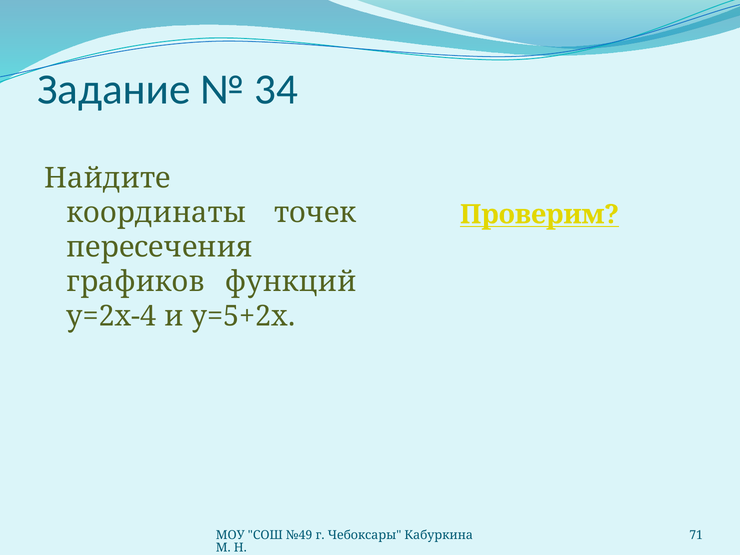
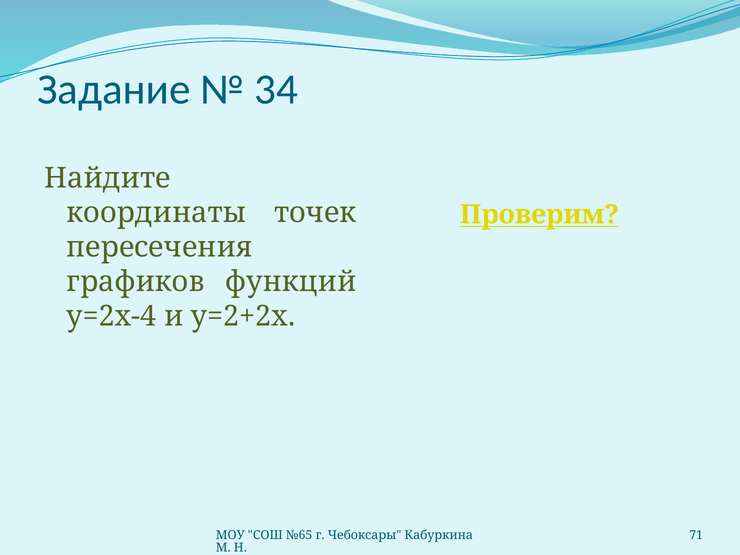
у=5+2х: у=5+2х -> у=2+2х (243, 316)
№49: №49 -> №65 (299, 535)
